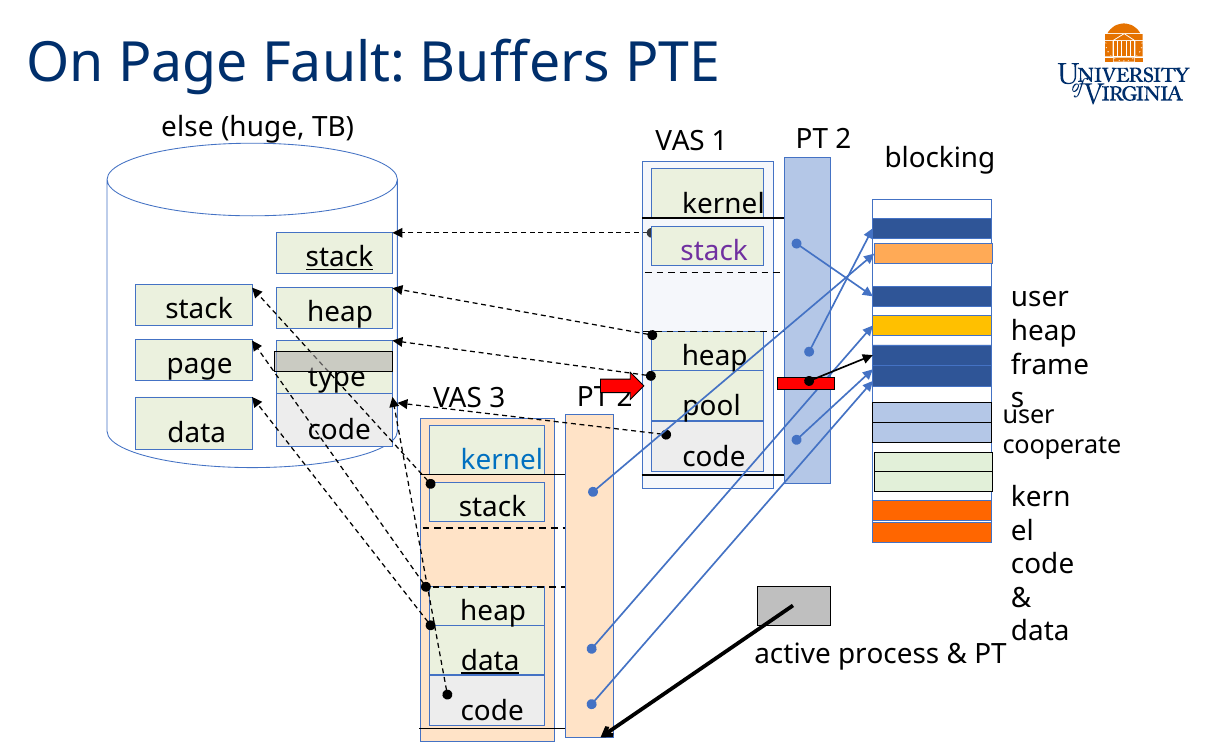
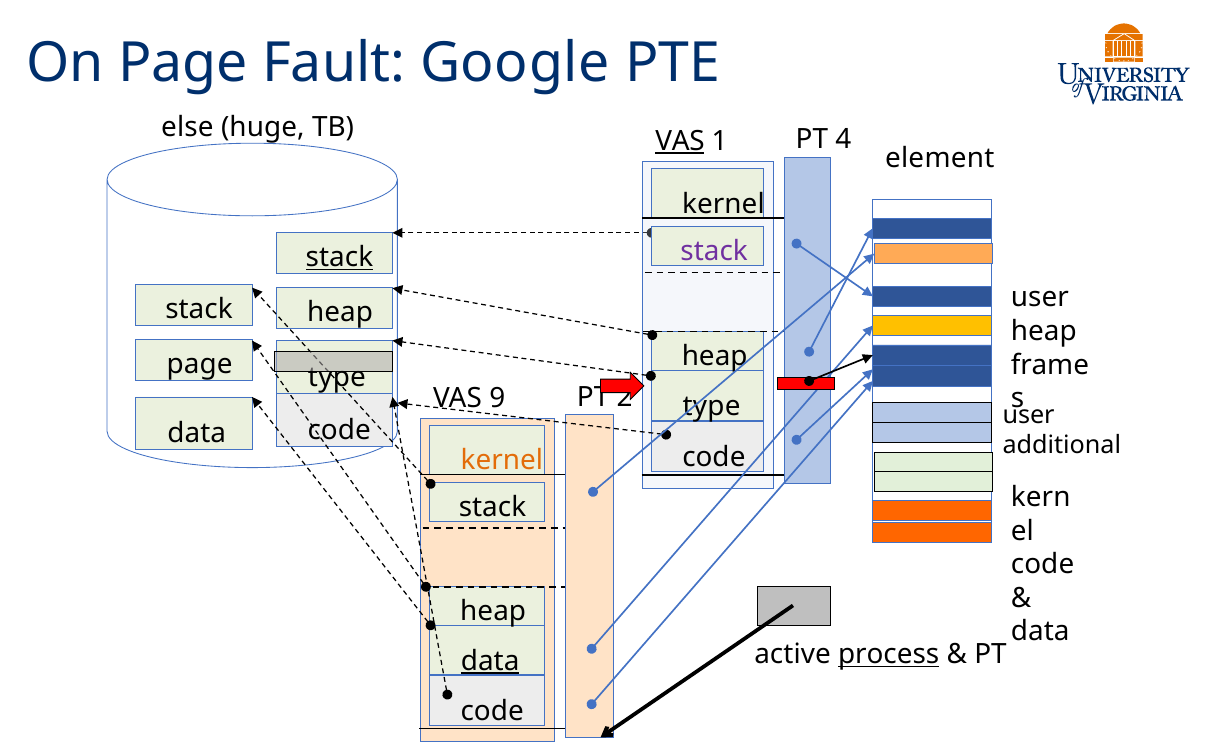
Buffers: Buffers -> Google (515, 64)
VAS underline: none -> present (680, 141)
1 PT 2: 2 -> 4 (843, 140)
blocking: blocking -> element (940, 158)
3: 3 -> 9 (497, 398)
pool: pool -> type (712, 406)
cooperate: cooperate -> additional (1062, 445)
kernel colour: blue -> orange (502, 461)
process underline: none -> present (889, 654)
